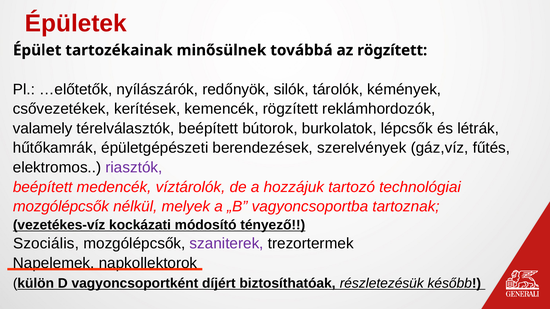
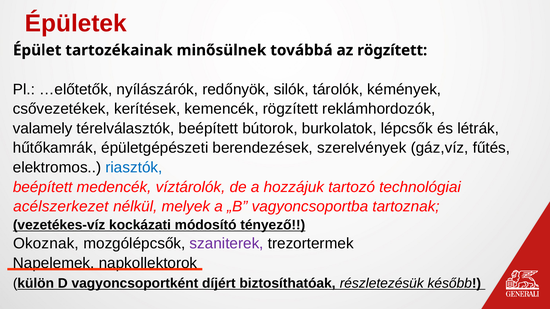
riasztók colour: purple -> blue (134, 168)
mozgólépcsők: mozgólépcsők -> acélszerkezet (61, 207)
Szociális: Szociális -> Okoznak (46, 244)
